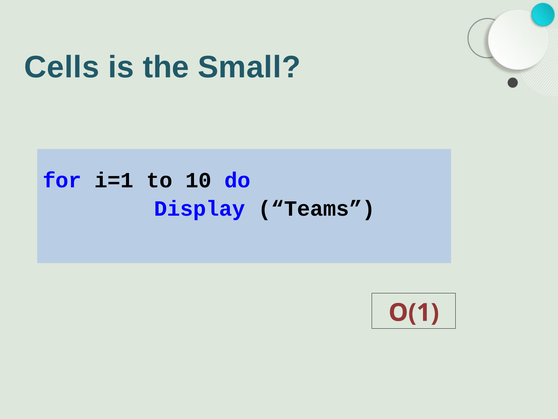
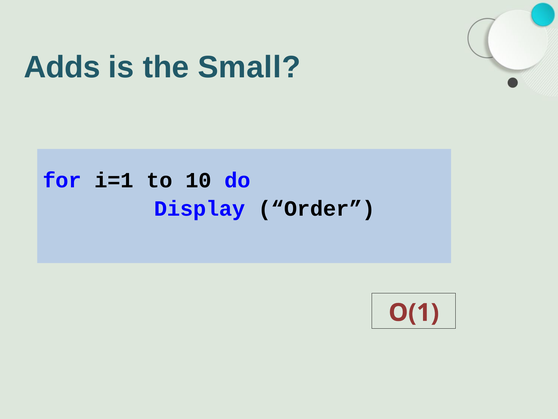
Cells: Cells -> Adds (62, 67)
Teams: Teams -> Order (317, 208)
